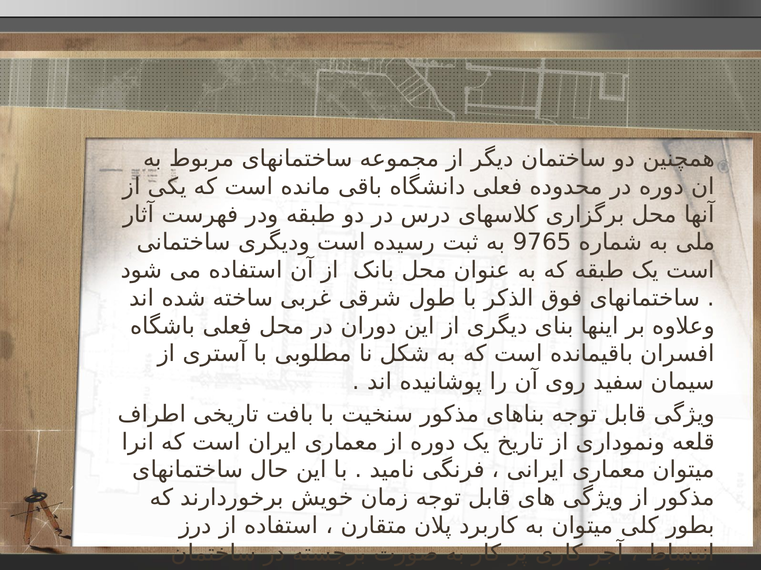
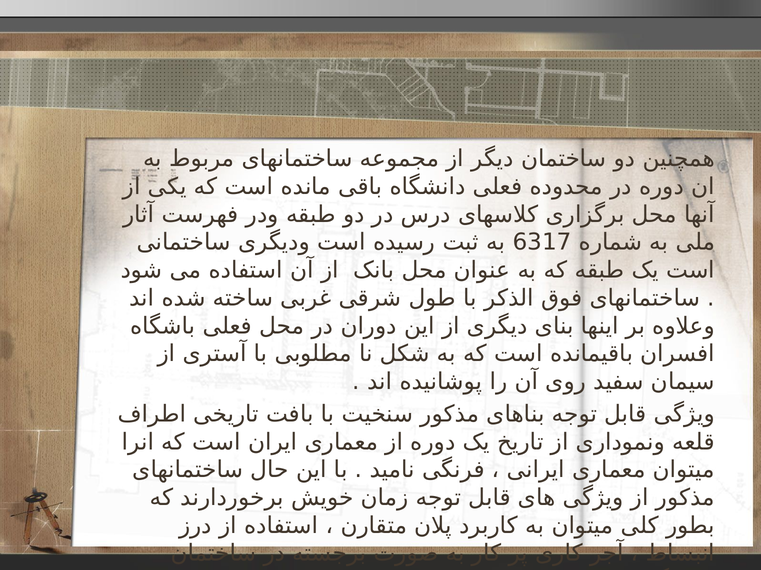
9765: 9765 -> 6317 (542, 243)
